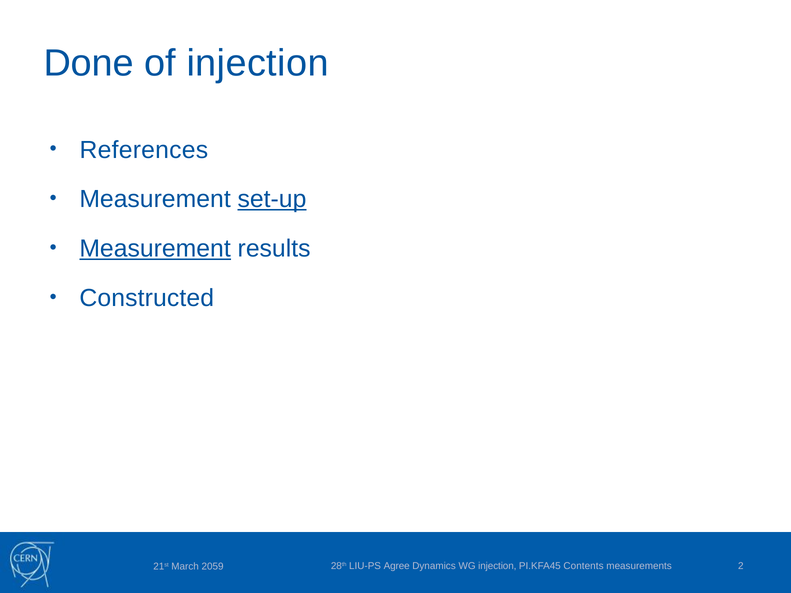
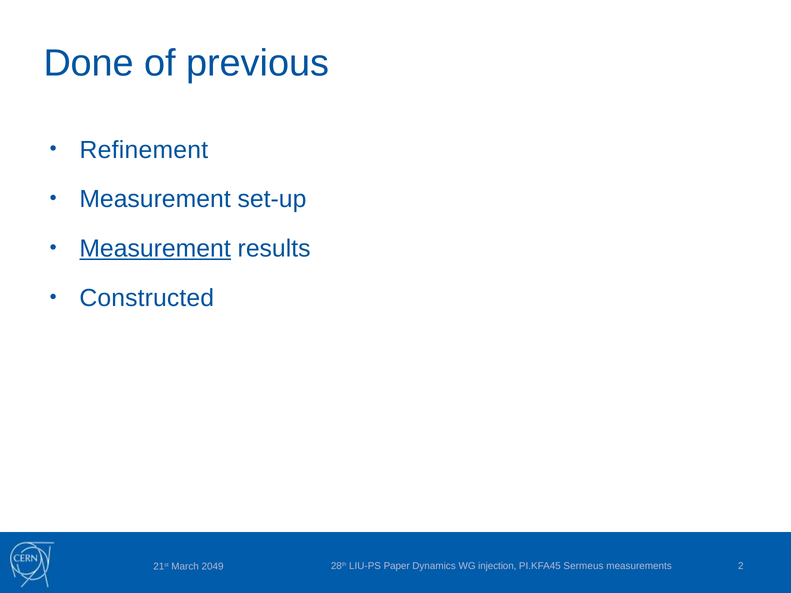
of injection: injection -> previous (258, 64)
References: References -> Refinement (144, 150)
set-up underline: present -> none (272, 199)
Agree: Agree -> Paper (397, 566)
Contents: Contents -> Sermeus (584, 566)
2059: 2059 -> 2049 (213, 567)
